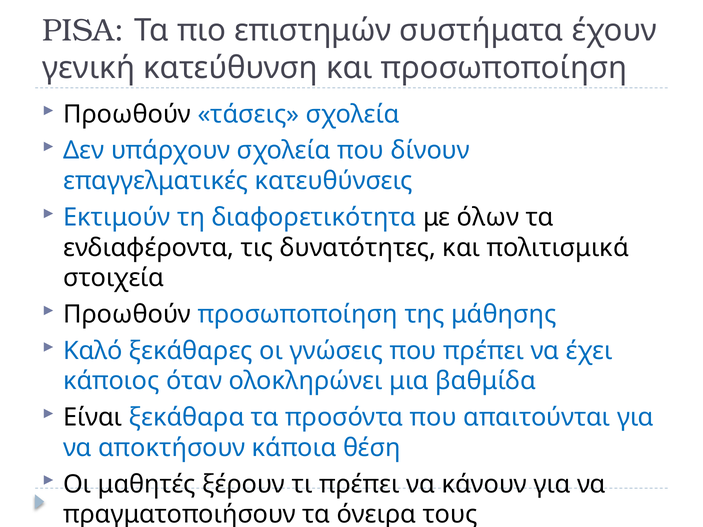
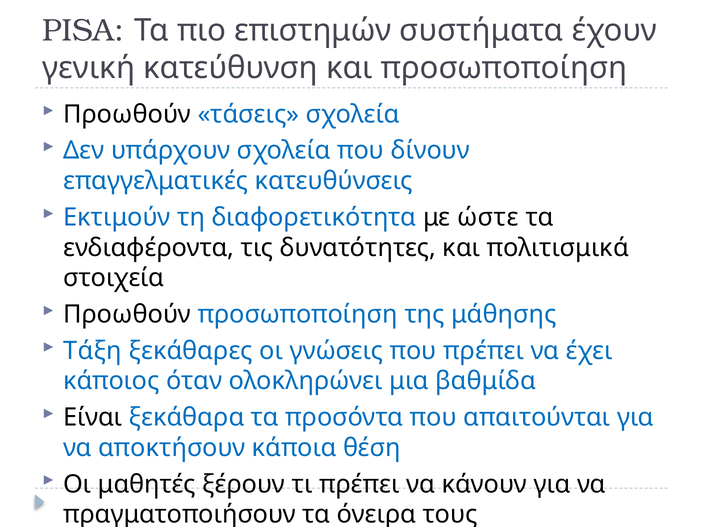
όλων: όλων -> ώστε (488, 217)
Καλό: Καλό -> Τάξη (93, 351)
